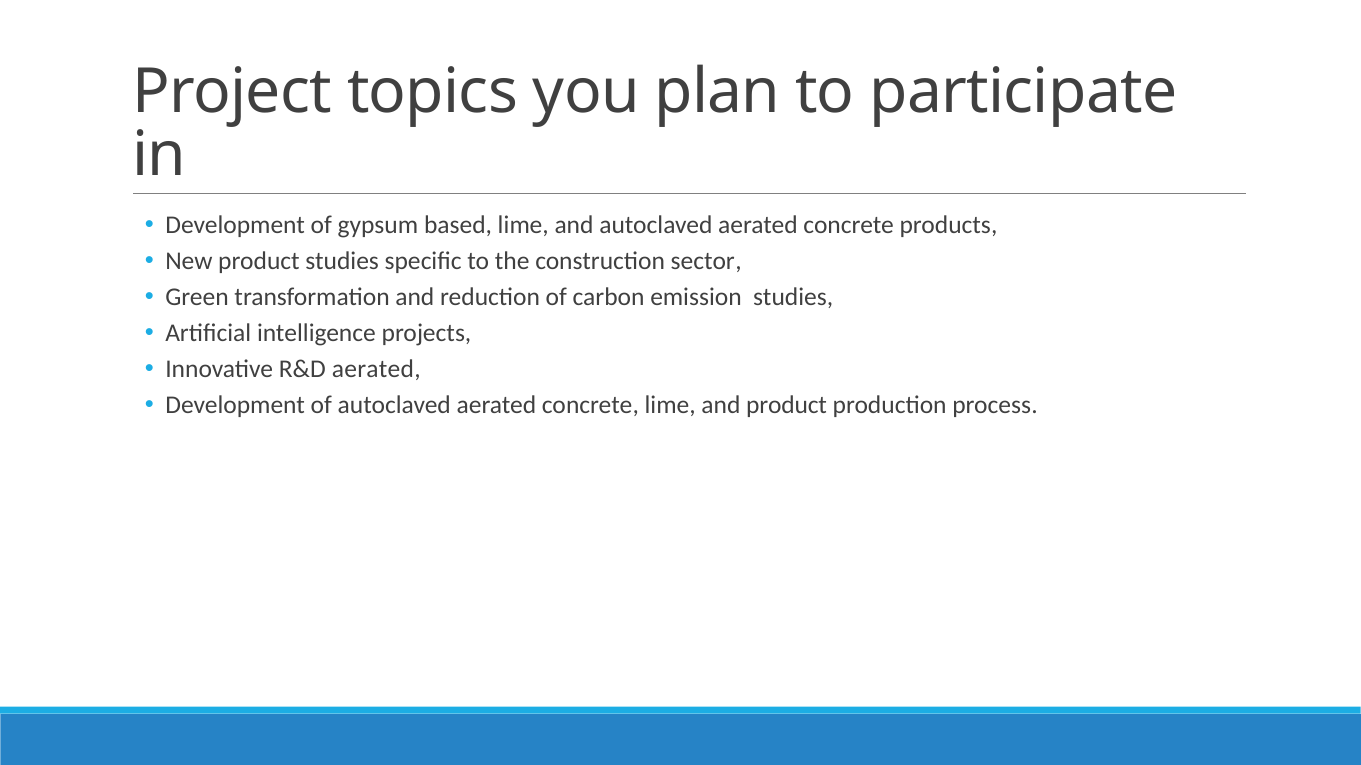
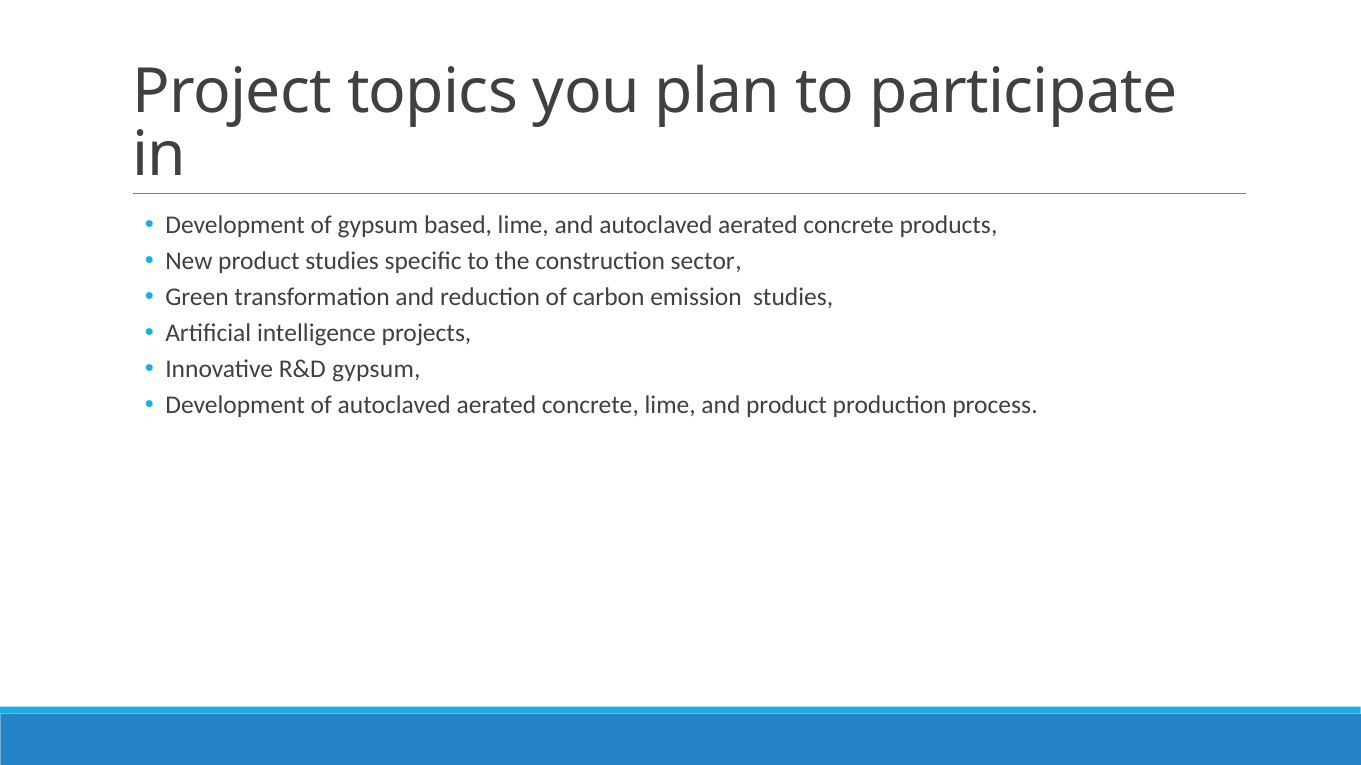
R&D aerated: aerated -> gypsum (376, 369)
